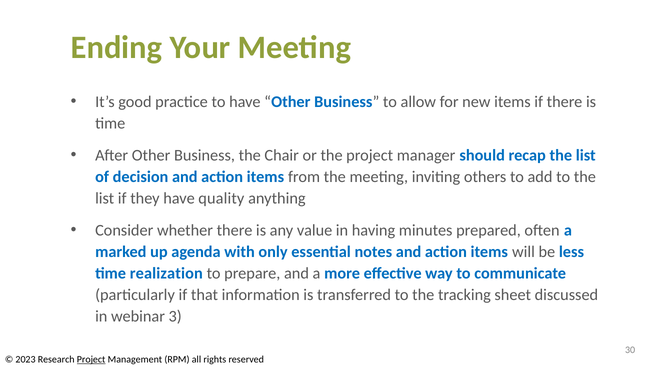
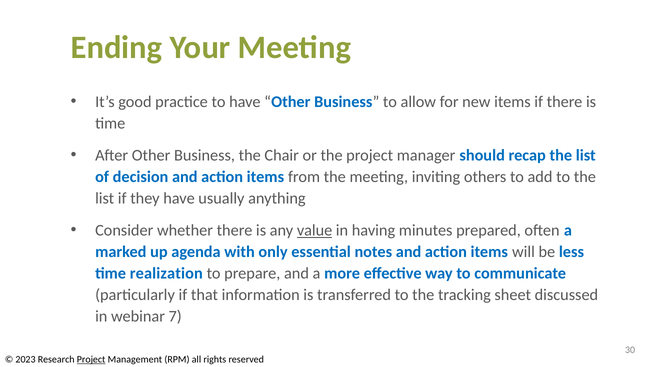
quality: quality -> usually (221, 198)
value underline: none -> present (315, 230)
3: 3 -> 7 (175, 316)
